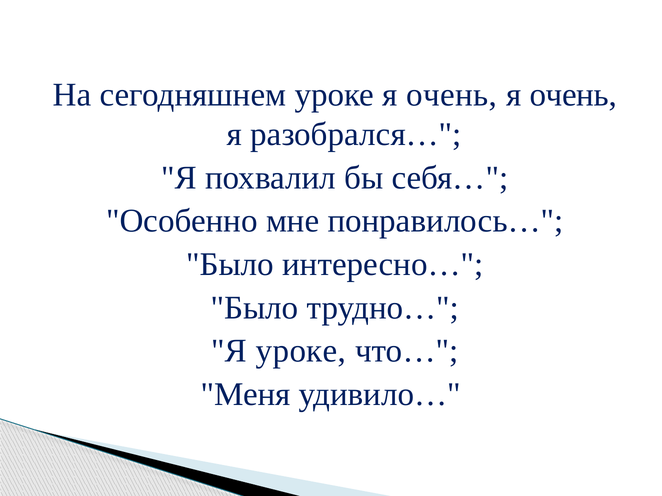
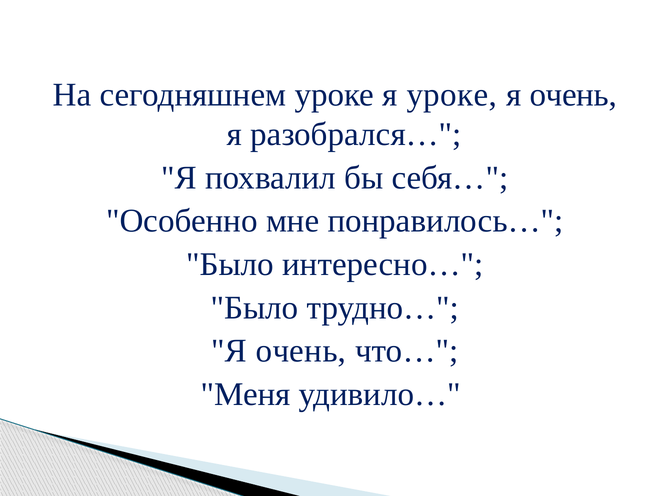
уроке я очень: очень -> уроке (452, 95)
уроке: уроке -> очень (301, 351)
